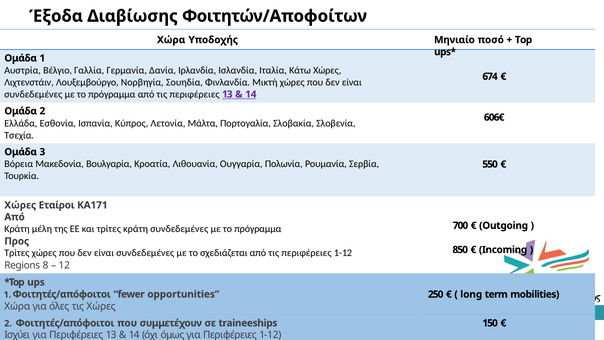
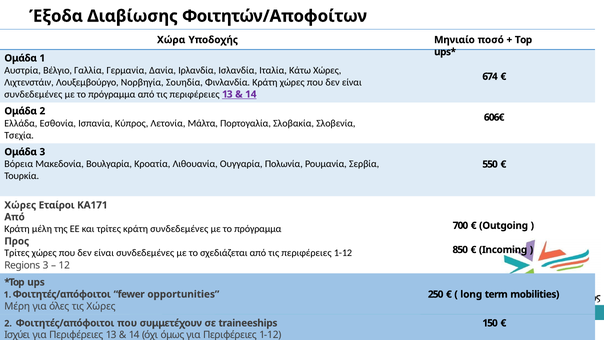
Φινλανδία Μικτή: Μικτή -> Κράτη (265, 82)
Regions 8: 8 -> 3 (46, 265)
Χώρα: Χώρα -> Μέρη (17, 306)
